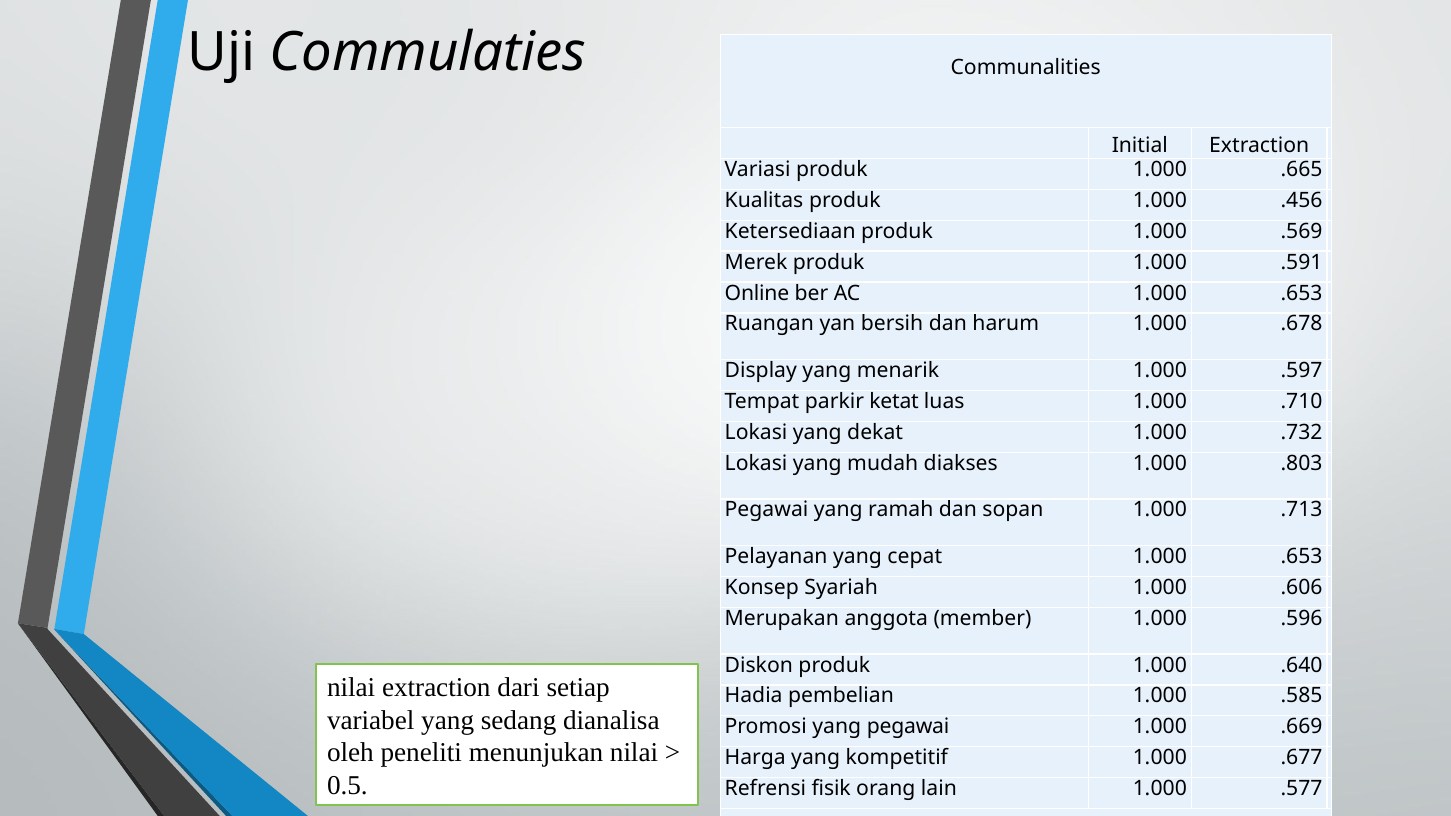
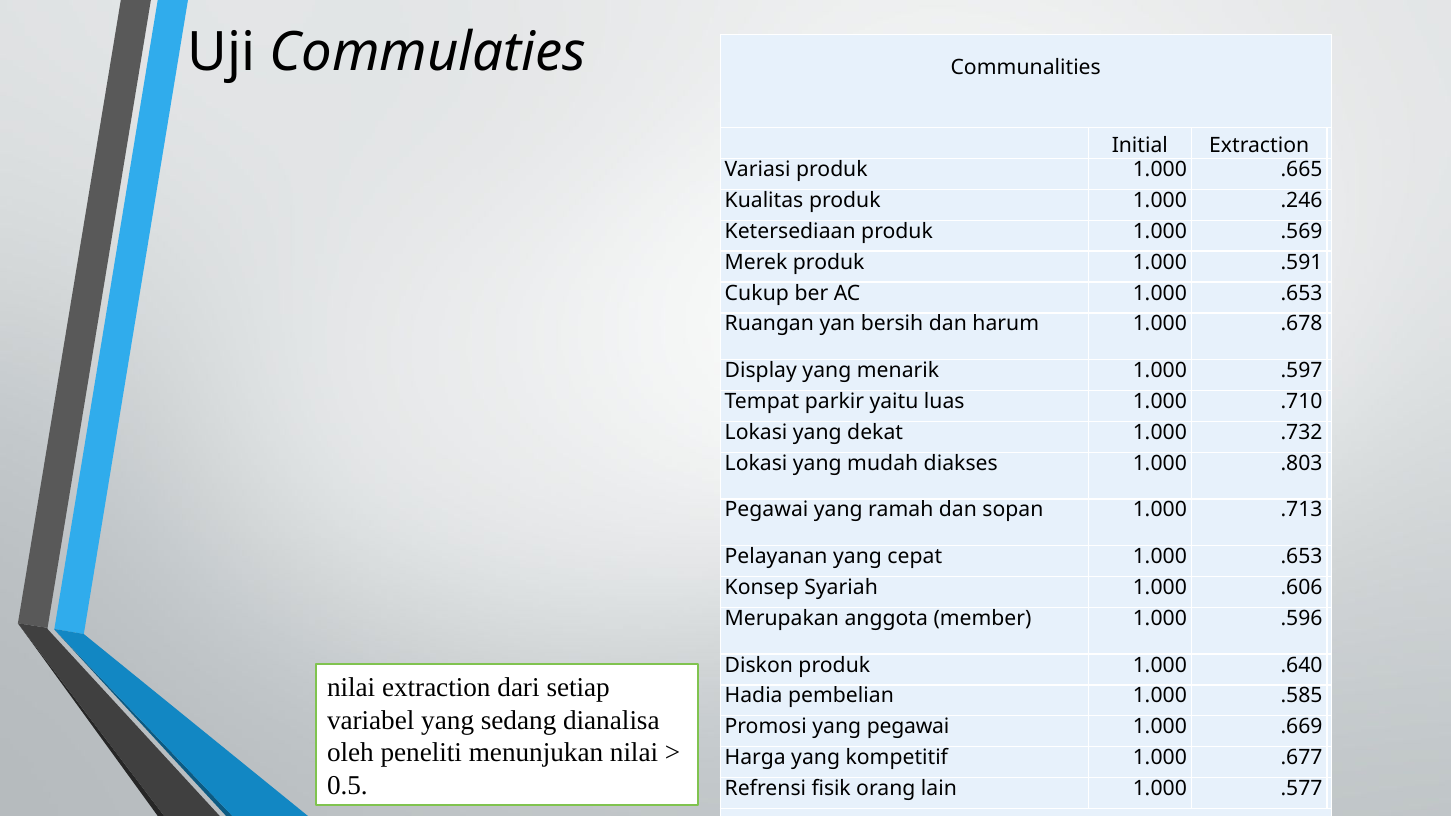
.456: .456 -> .246 (1302, 200)
Online: Online -> Cukup (757, 293)
ketat: ketat -> yaitu (894, 402)
